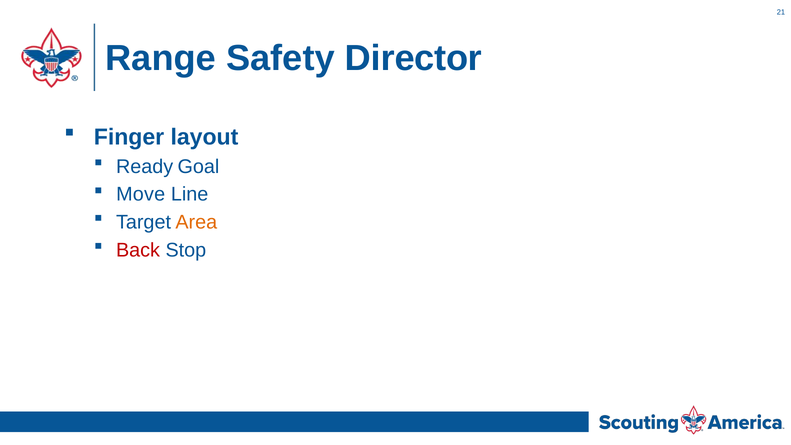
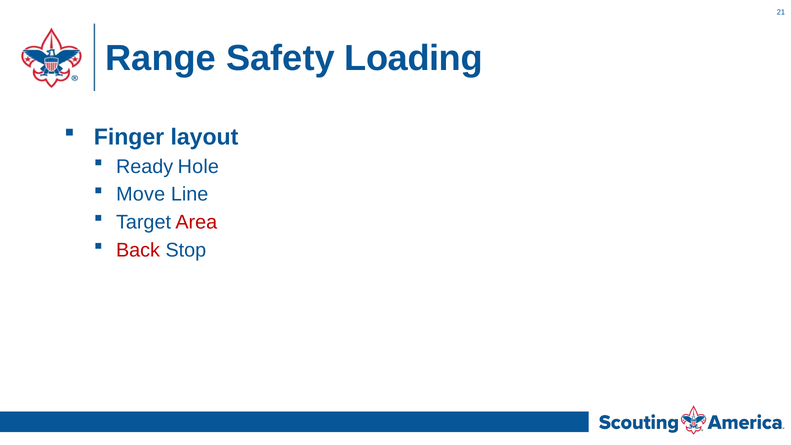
Director: Director -> Loading (414, 58)
Goal: Goal -> Hole (198, 166)
Area colour: orange -> red (196, 222)
